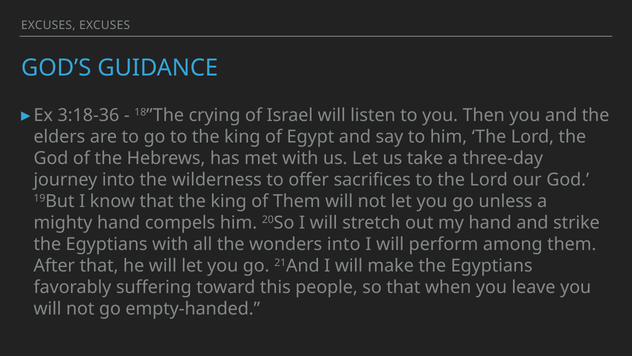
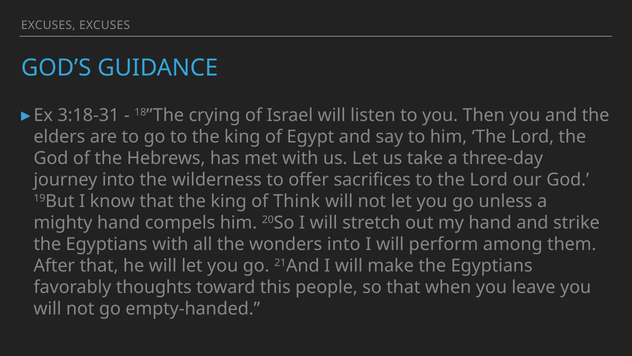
3:18-36: 3:18-36 -> 3:18-31 (88, 115)
of Them: Them -> Think (297, 201)
suffering: suffering -> thoughts (154, 287)
